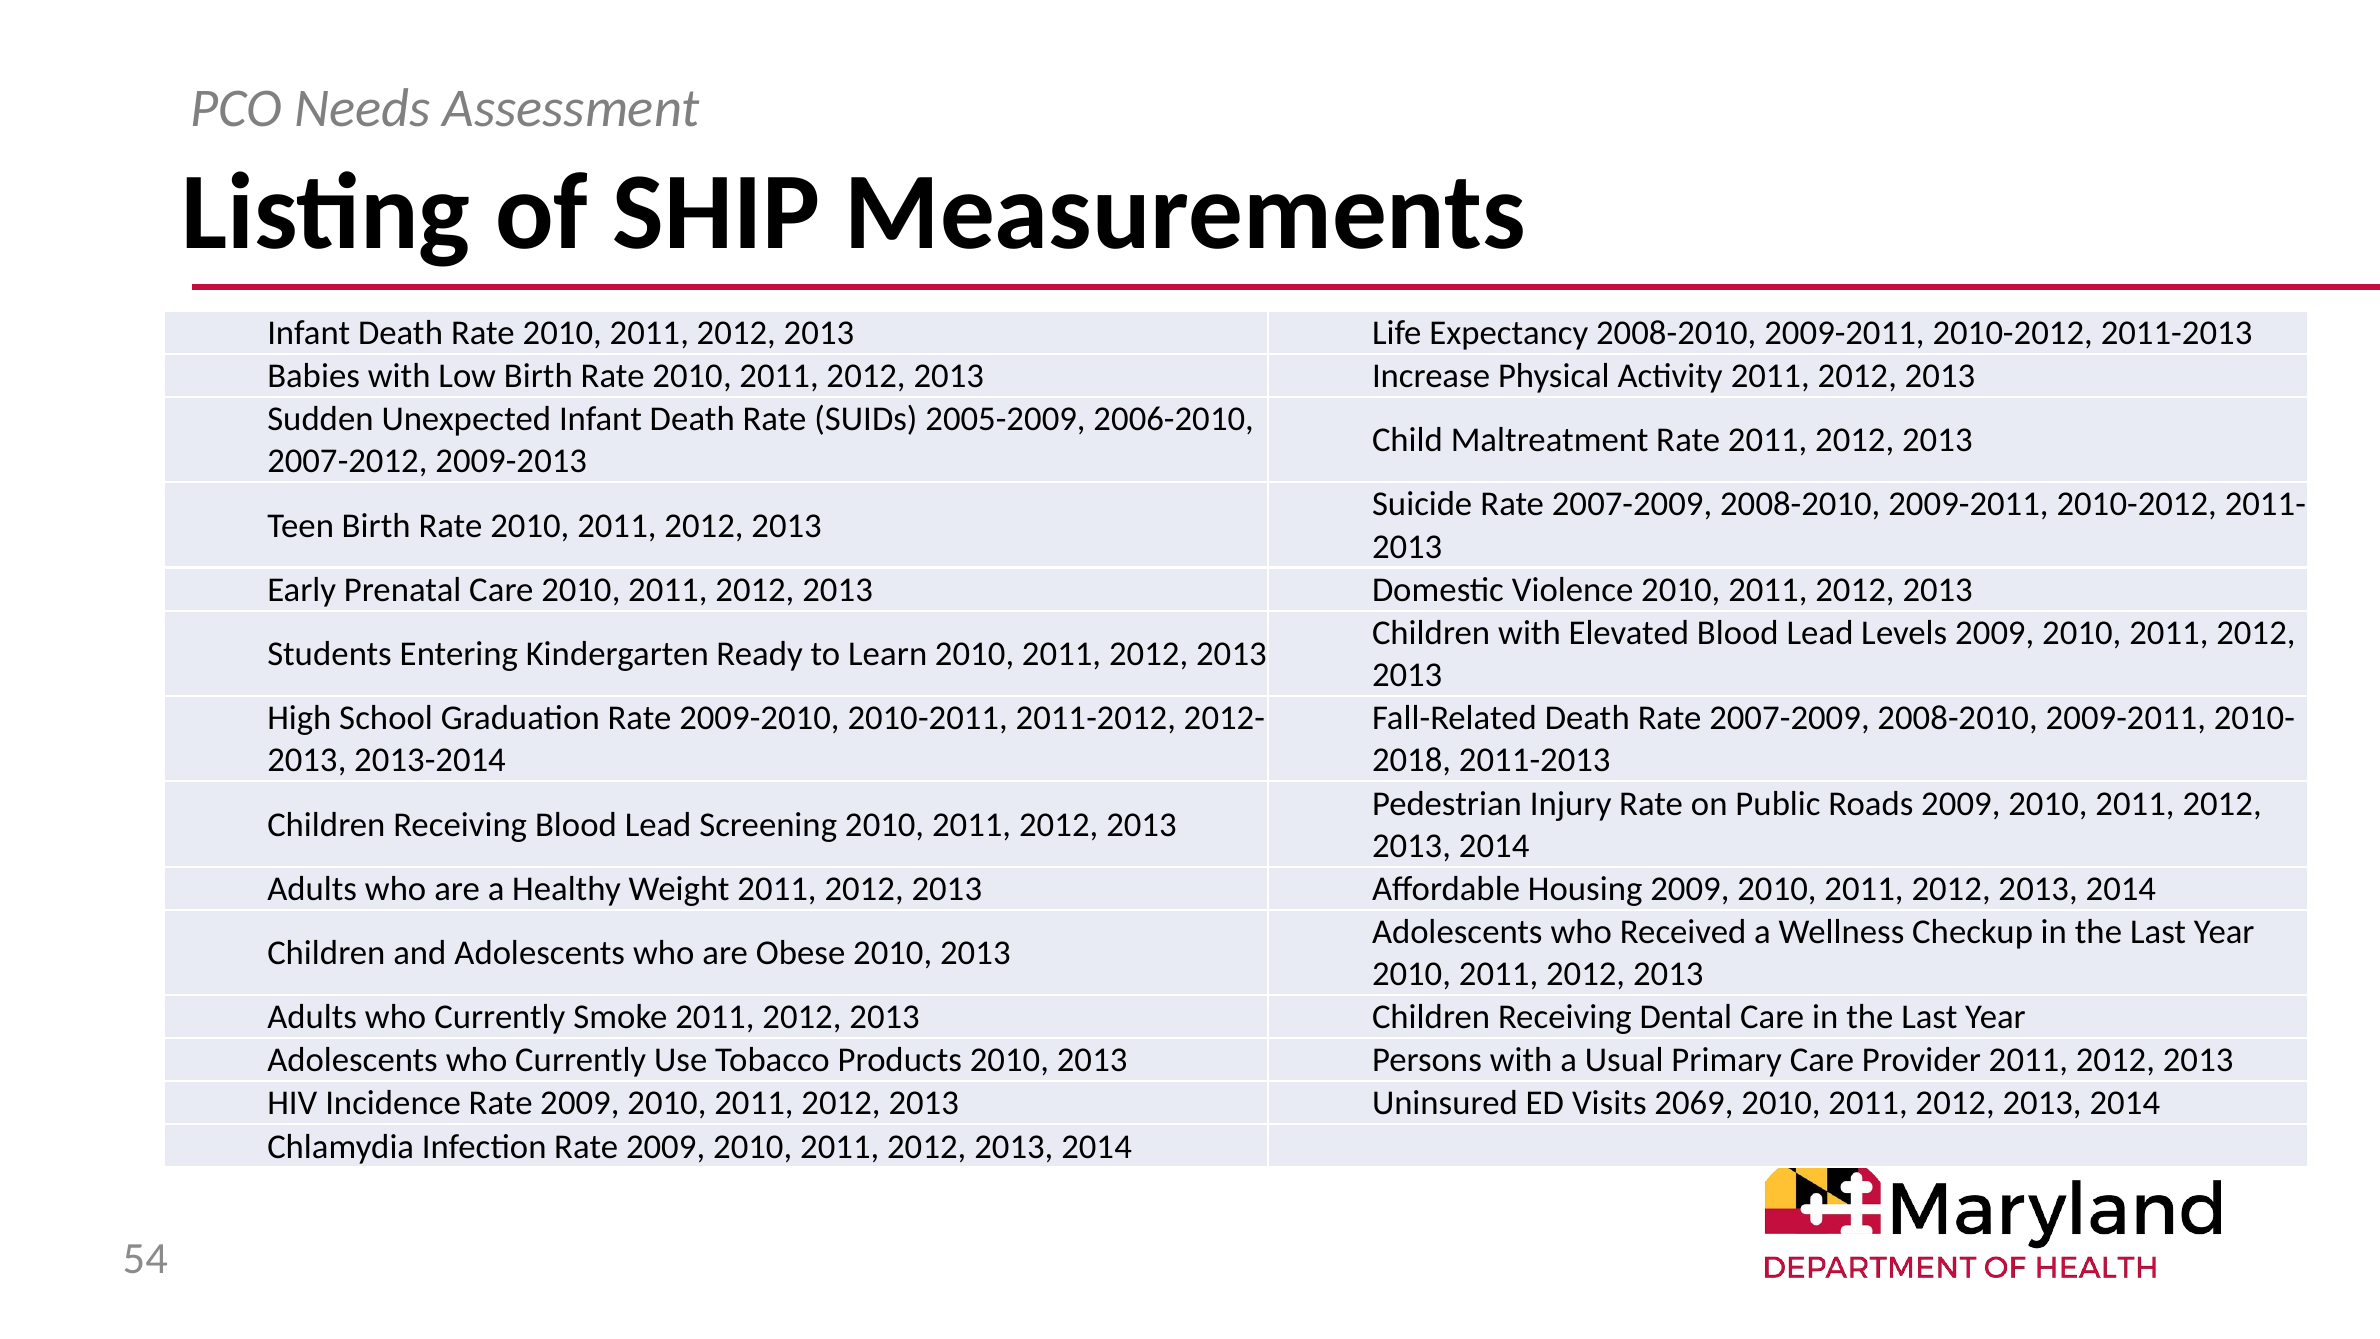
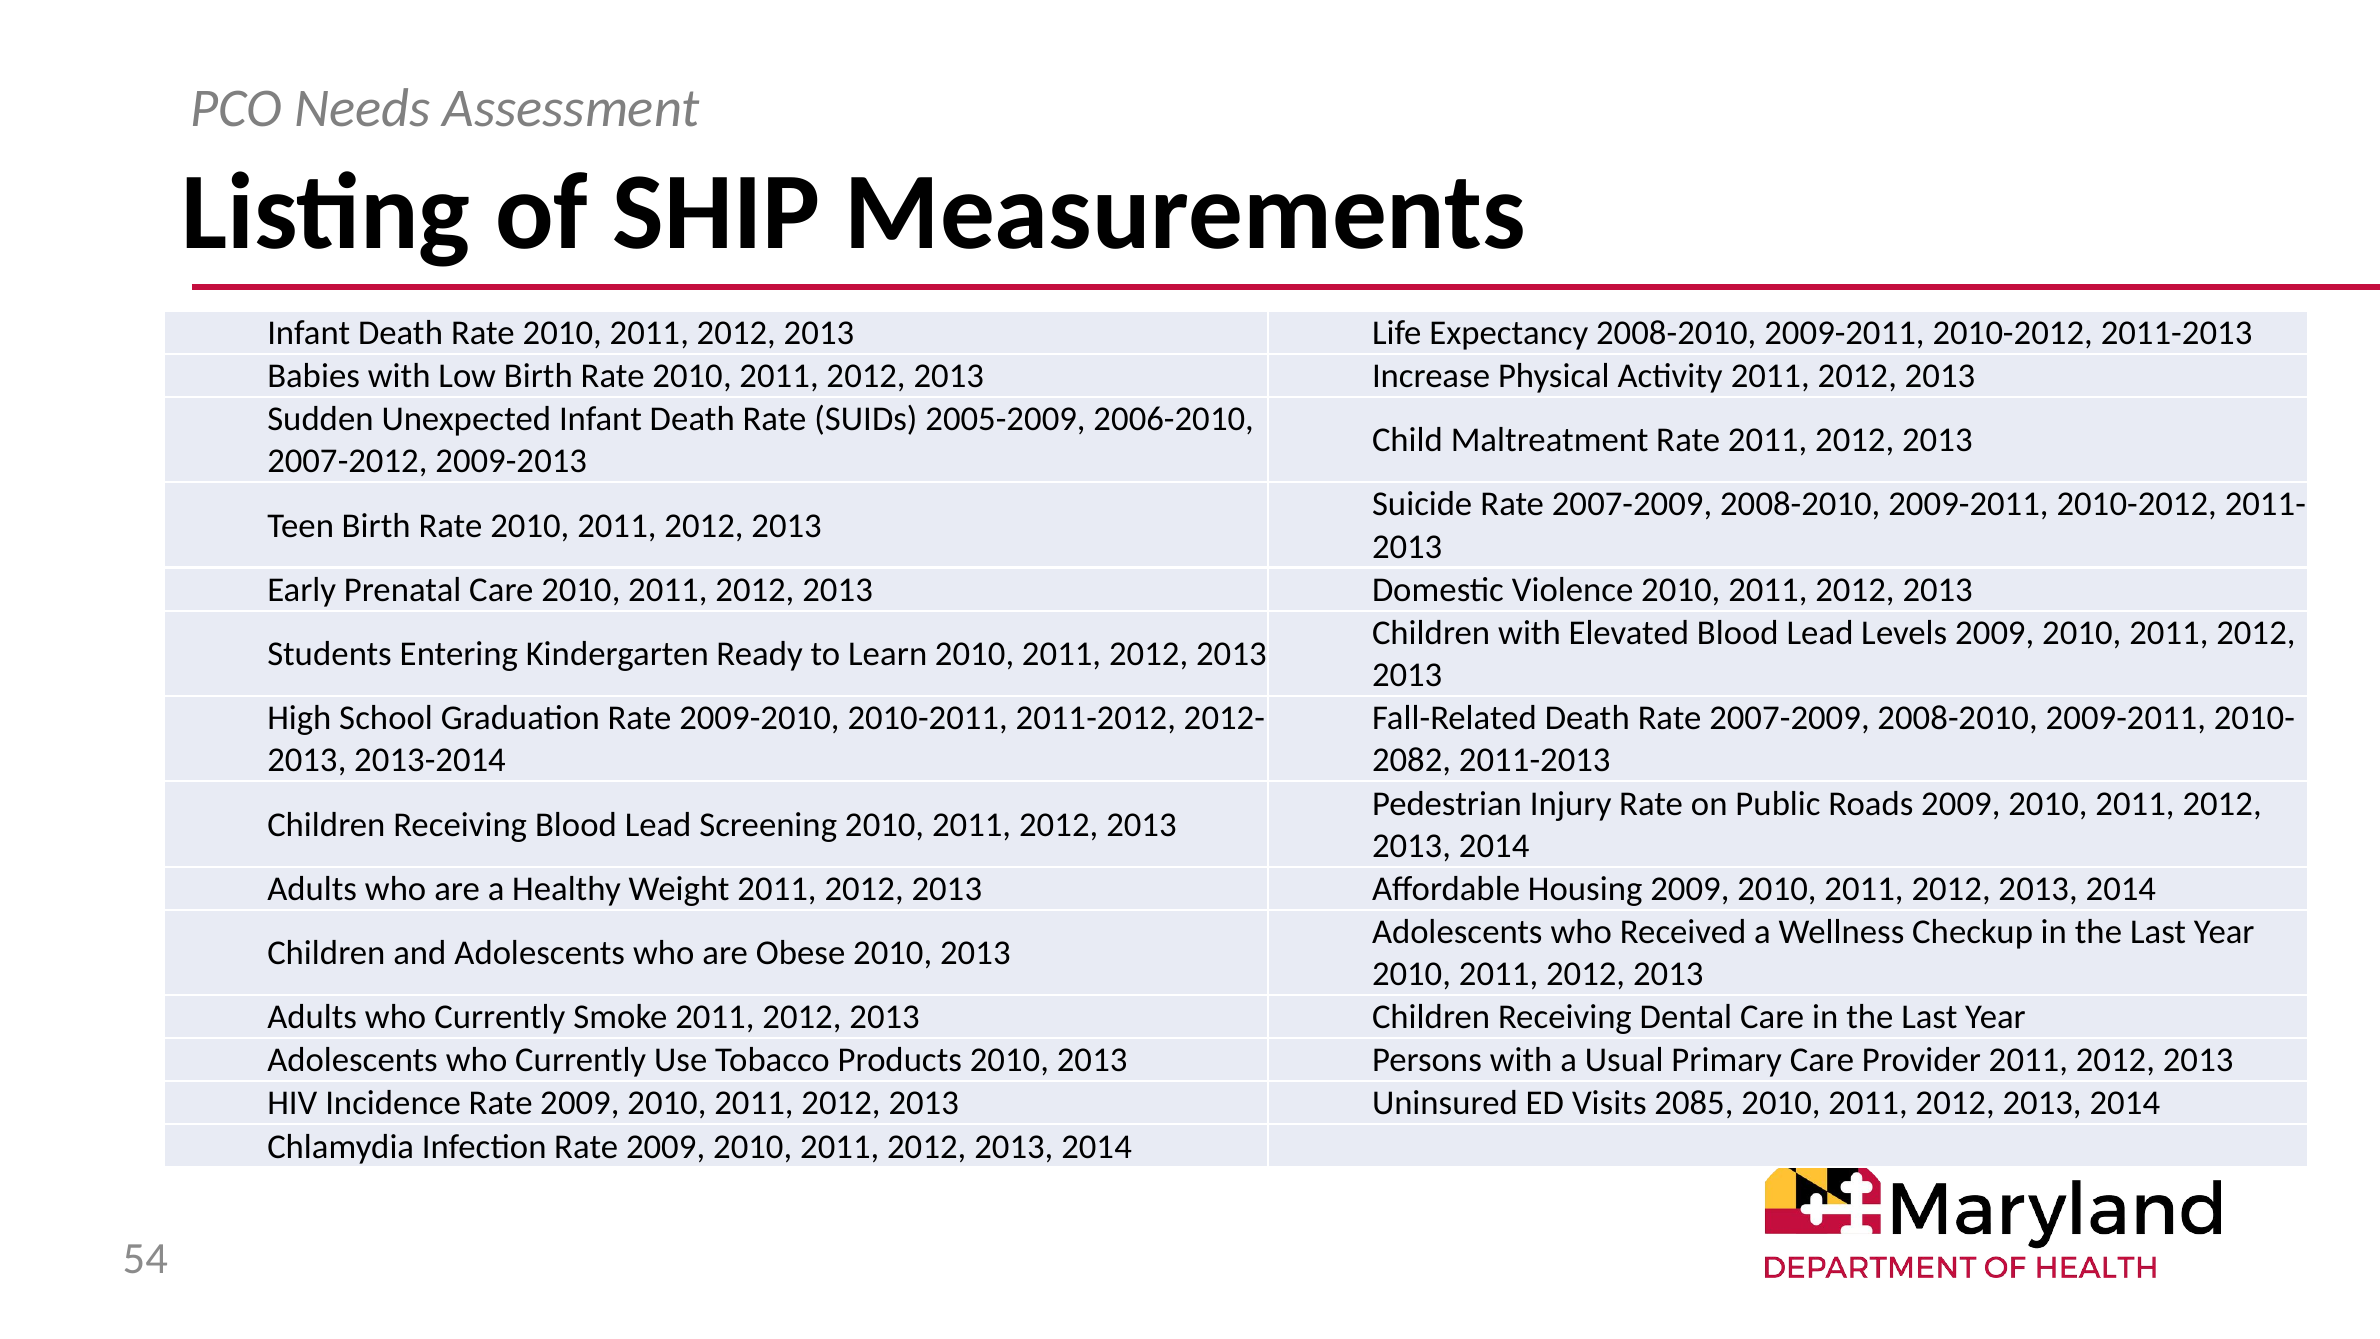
2018: 2018 -> 2082 (1412, 760)
2069: 2069 -> 2085 (1694, 1103)
